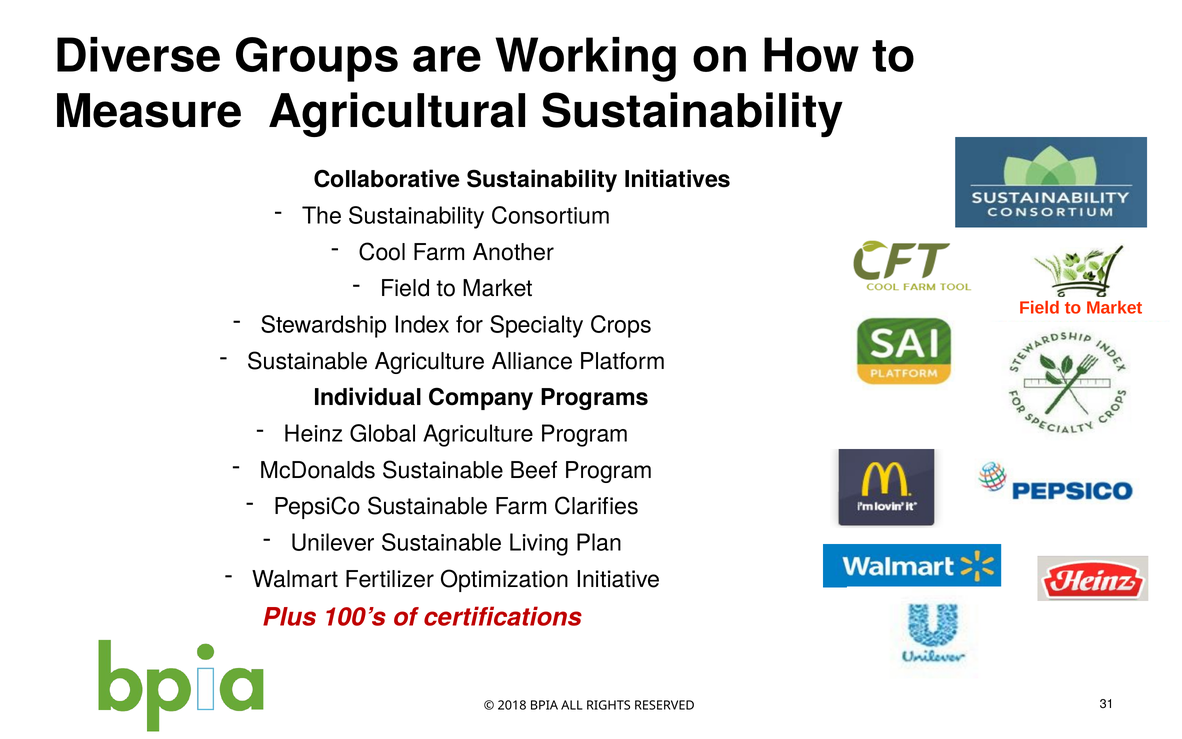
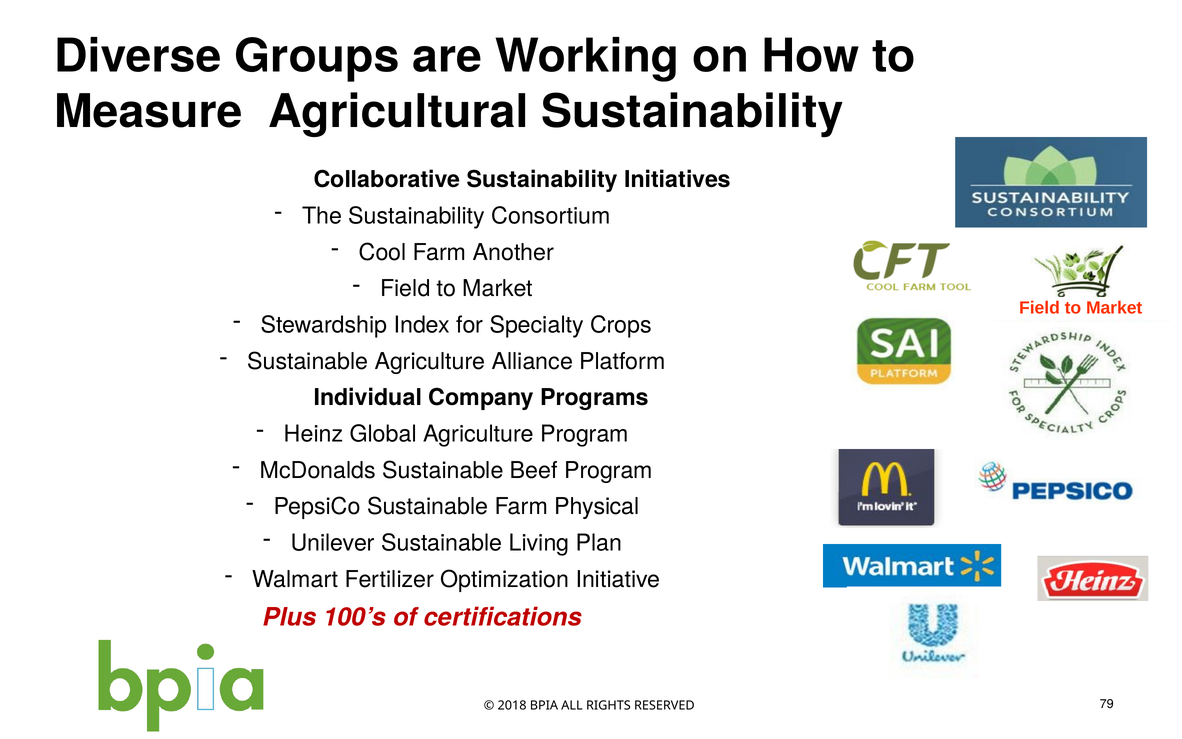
Clarifies: Clarifies -> Physical (597, 507)
31: 31 -> 79 (1107, 704)
